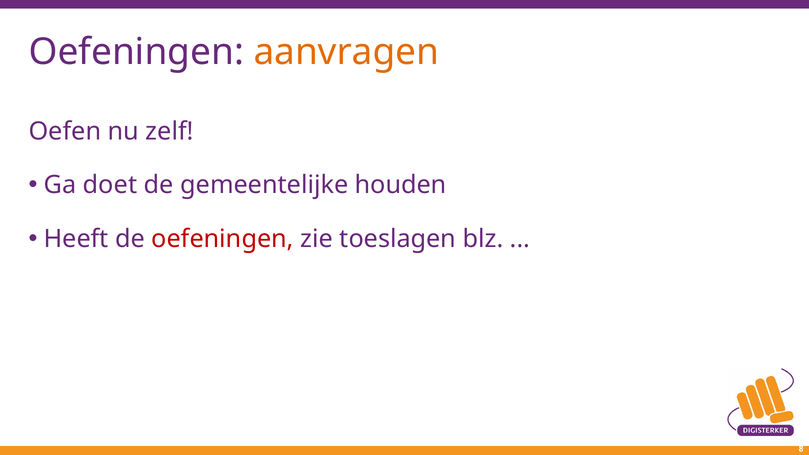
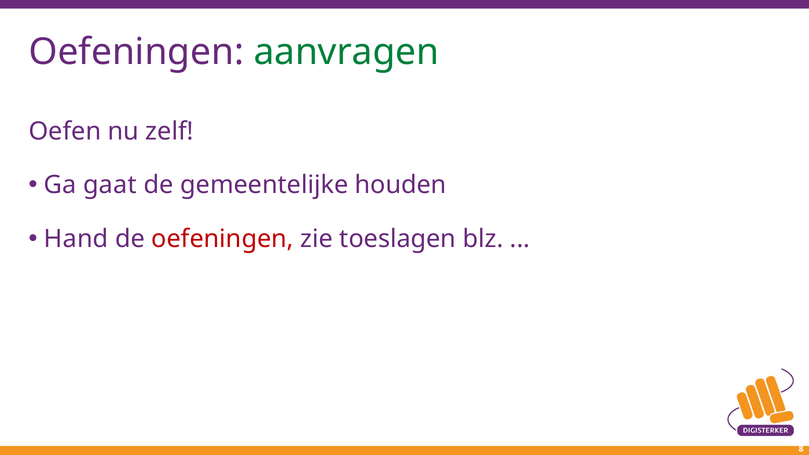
aanvragen colour: orange -> green (346, 52)
doet: doet -> gaat (110, 185)
Heeft: Heeft -> Hand (76, 239)
